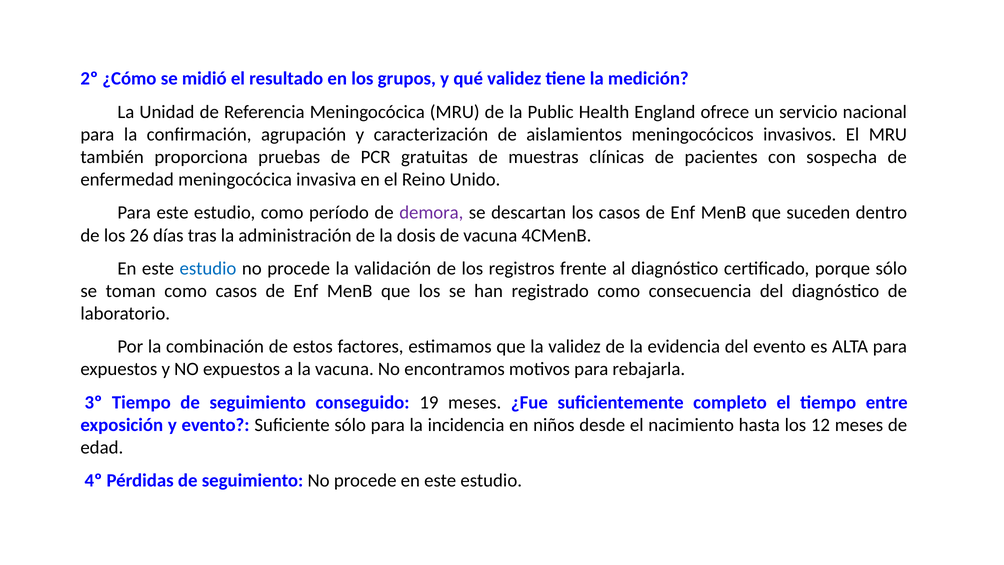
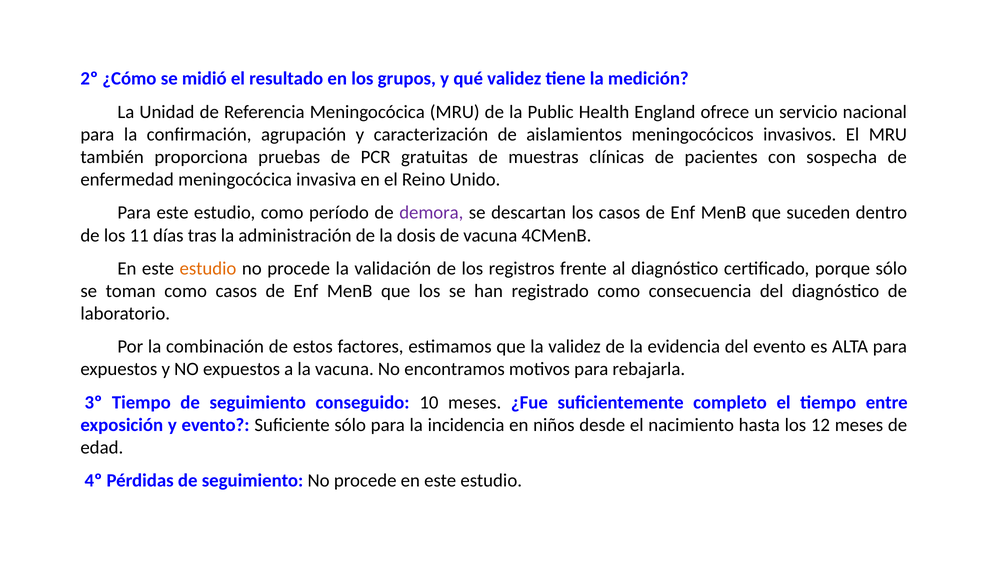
26: 26 -> 11 (139, 235)
estudio colour: blue -> orange (208, 268)
19: 19 -> 10 (429, 402)
